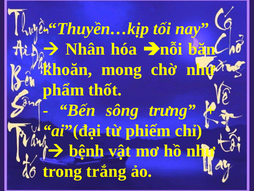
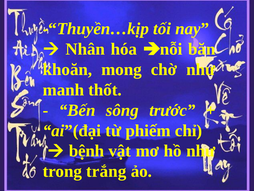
phẩm: phẩm -> manh (63, 90)
trưng: trưng -> trước (172, 110)
